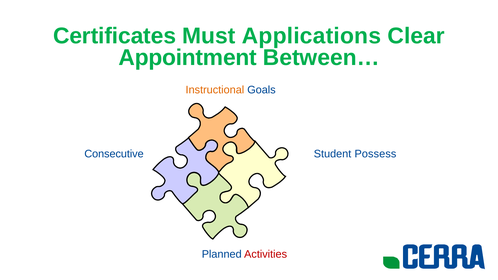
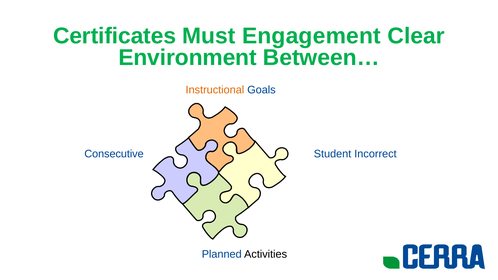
Applications: Applications -> Engagement (311, 36)
Appointment: Appointment -> Environment (188, 58)
Possess: Possess -> Incorrect (375, 154)
Activities colour: red -> black (266, 254)
